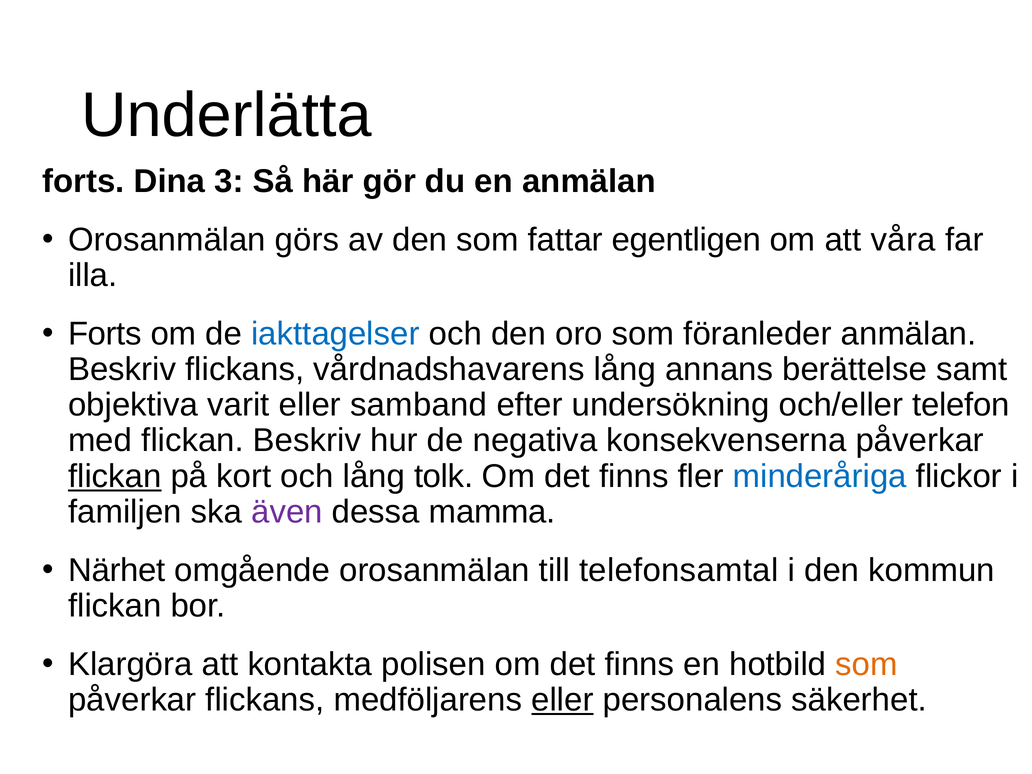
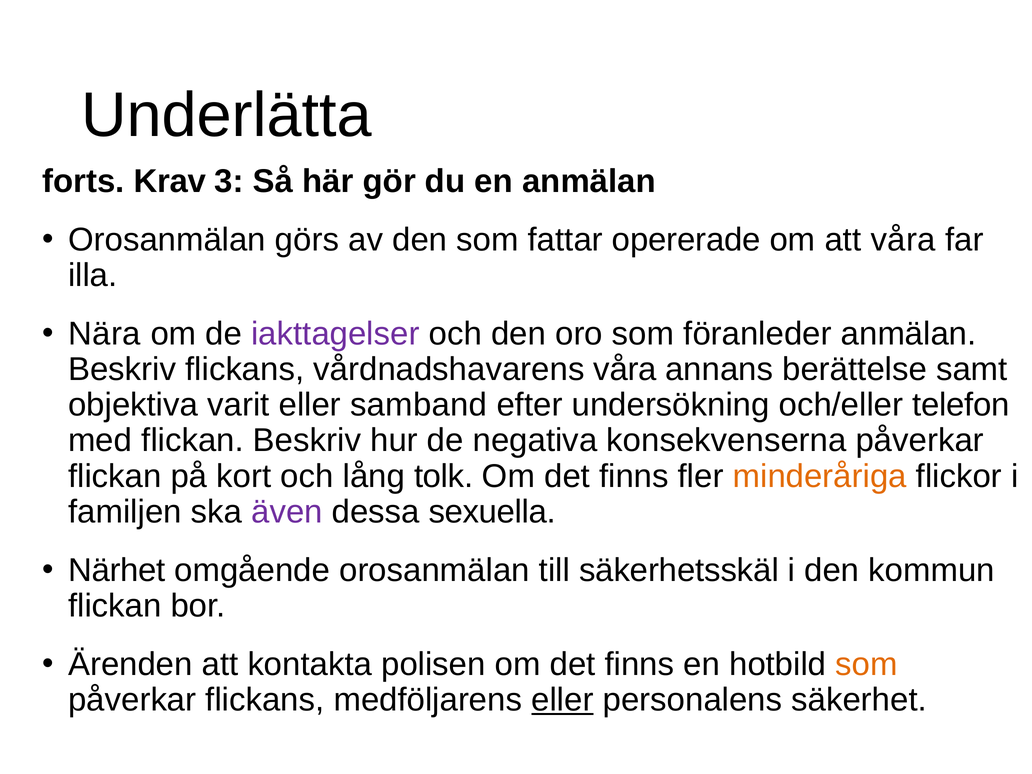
Dina: Dina -> Krav (170, 181)
egentligen: egentligen -> opererade (686, 240)
Forts: Forts -> Nära (105, 334)
iakttagelser colour: blue -> purple (335, 334)
vårdnadshavarens lång: lång -> våra (625, 369)
flickan underline: present -> none (115, 476)
minderåriga colour: blue -> orange (820, 476)
mamma: mamma -> sexuella (492, 512)
telefonsamtal: telefonsamtal -> säkerhetsskäl (679, 570)
Klargöra: Klargöra -> Ärenden (130, 664)
